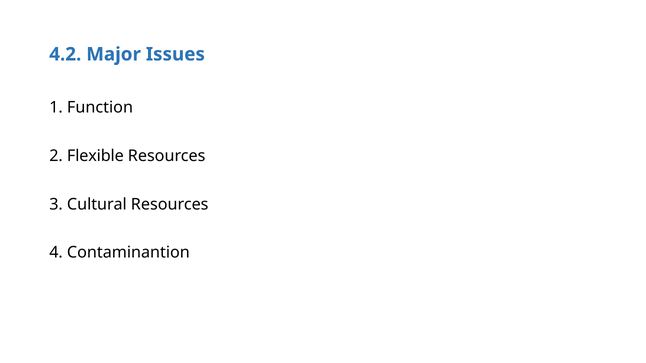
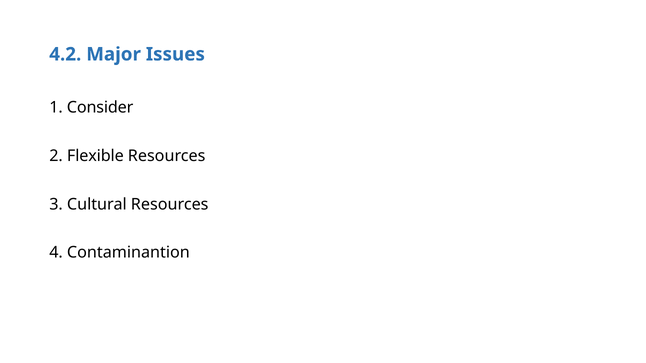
Function: Function -> Consider (100, 108)
